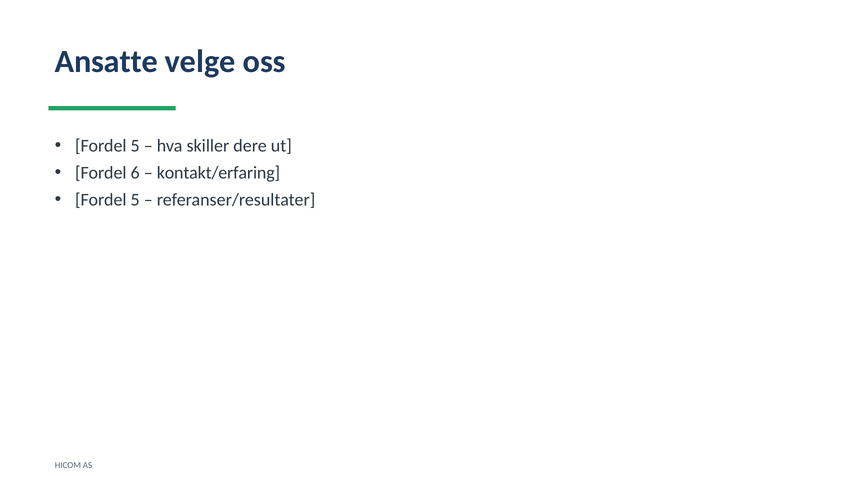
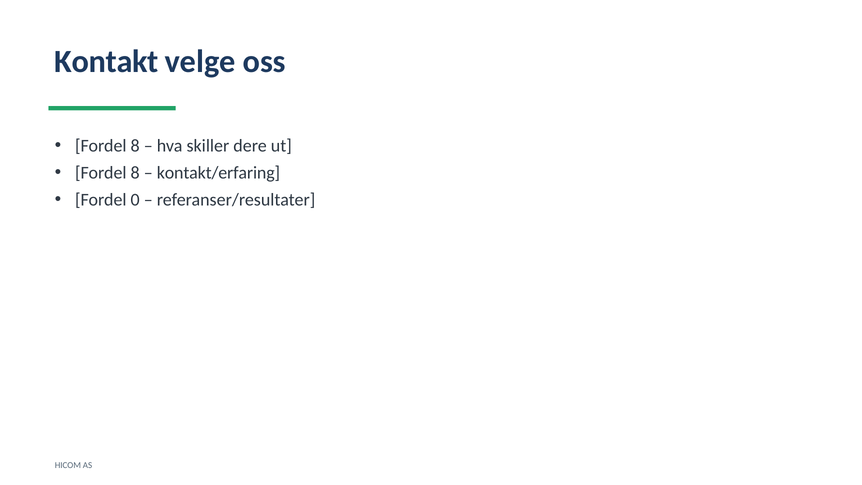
Ansatte: Ansatte -> Kontakt (106, 62)
5: 5 -> 8 (135, 146)
6: 6 -> 8 (135, 173)
5: 5 -> 0 (135, 200)
